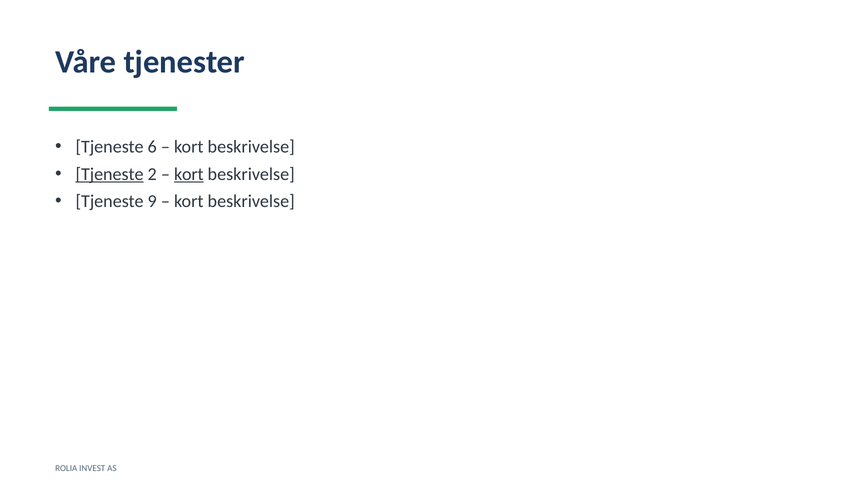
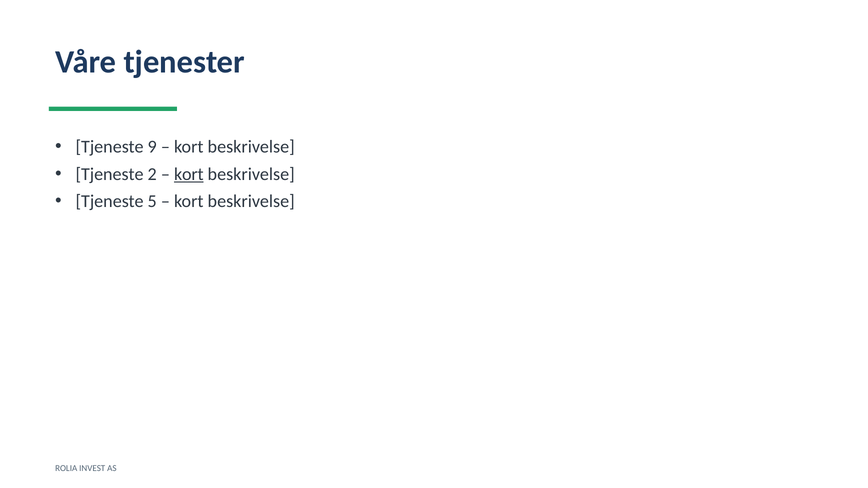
6: 6 -> 9 (152, 147)
Tjeneste underline: present -> none (110, 174)
9: 9 -> 5 (152, 201)
